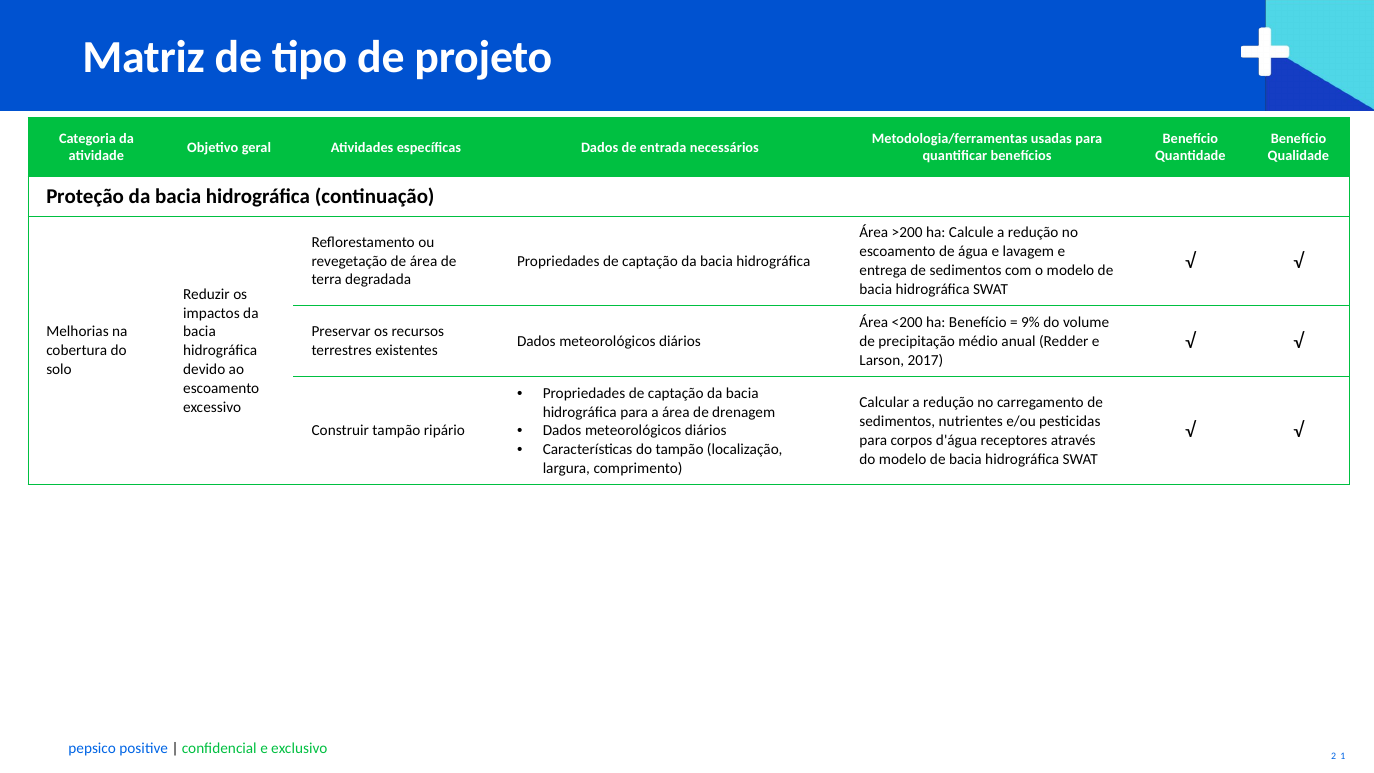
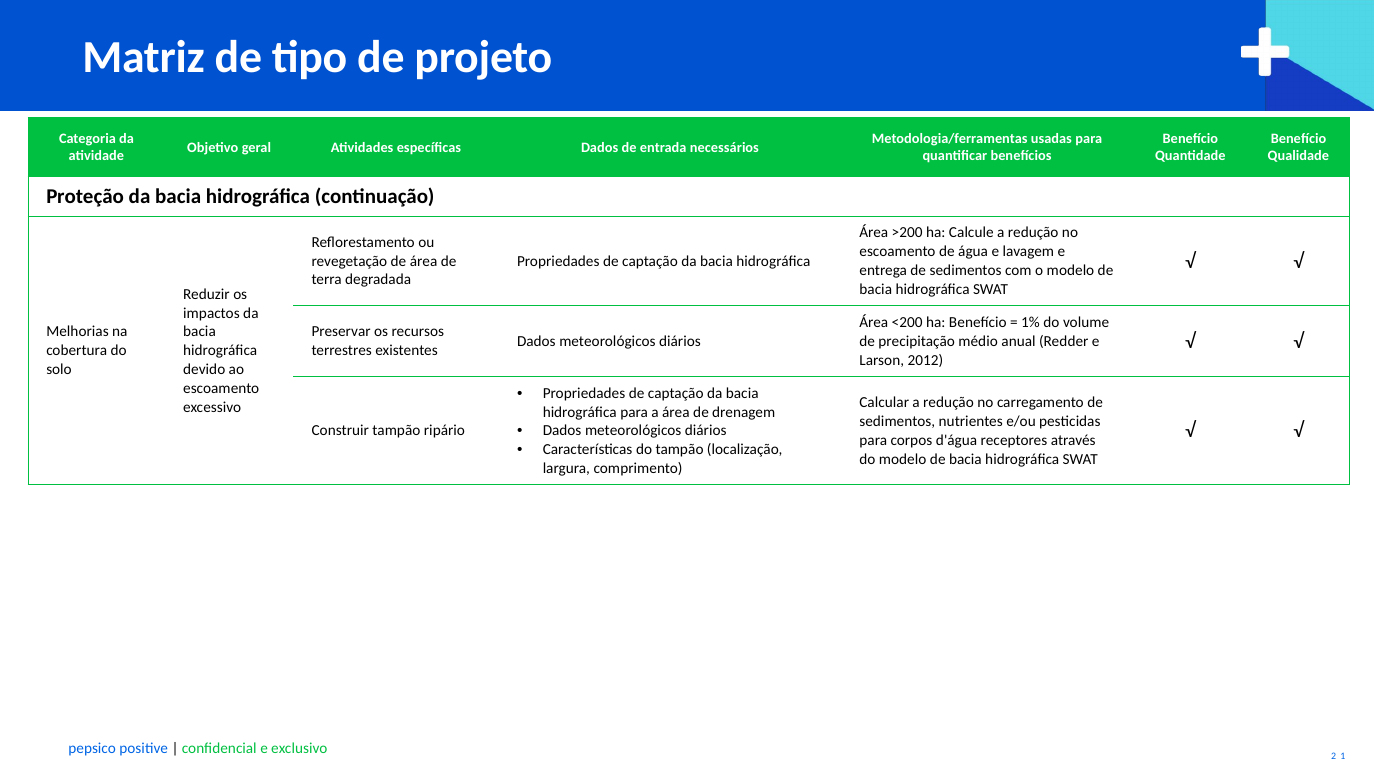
9%: 9% -> 1% (1031, 322)
2017: 2017 -> 2012 (925, 360)
